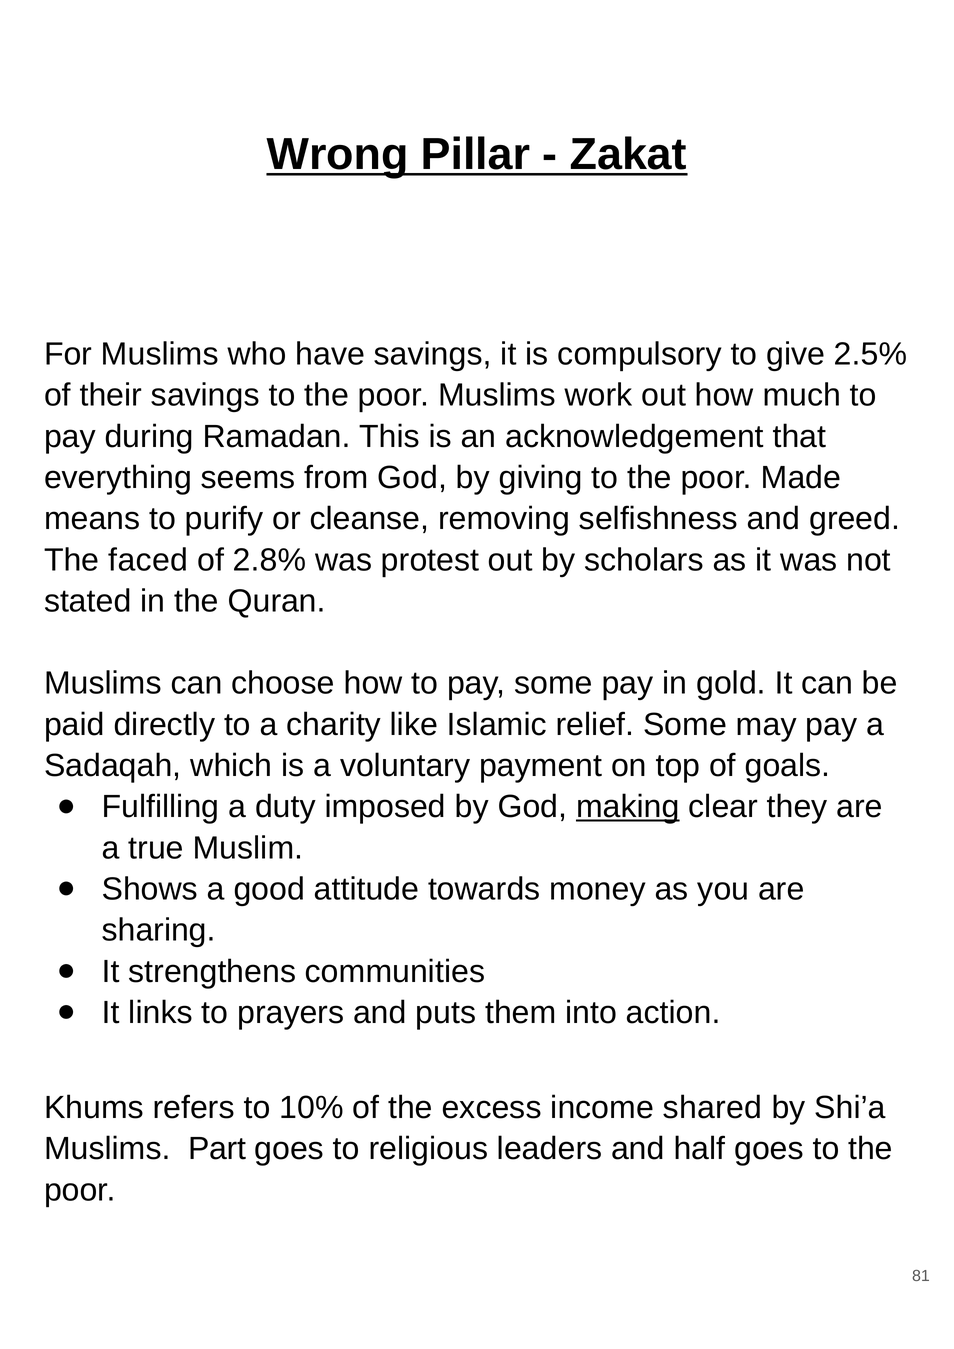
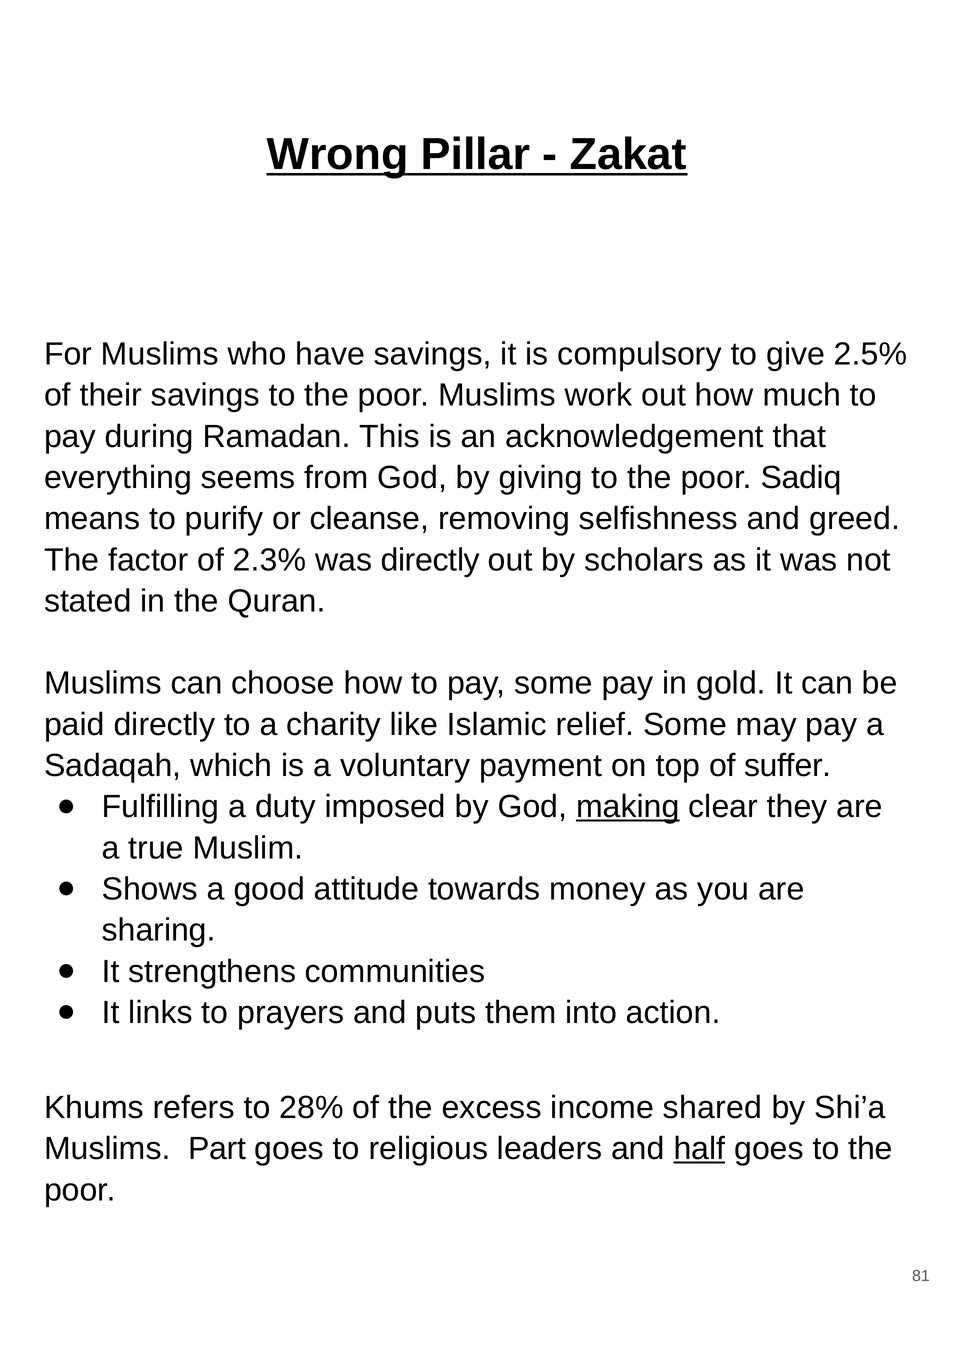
Made: Made -> Sadiq (801, 478)
faced: faced -> factor (148, 560)
2.8%: 2.8% -> 2.3% (269, 560)
was protest: protest -> directly (430, 560)
goals: goals -> suffer (788, 766)
10%: 10% -> 28% (311, 1108)
half underline: none -> present (699, 1149)
